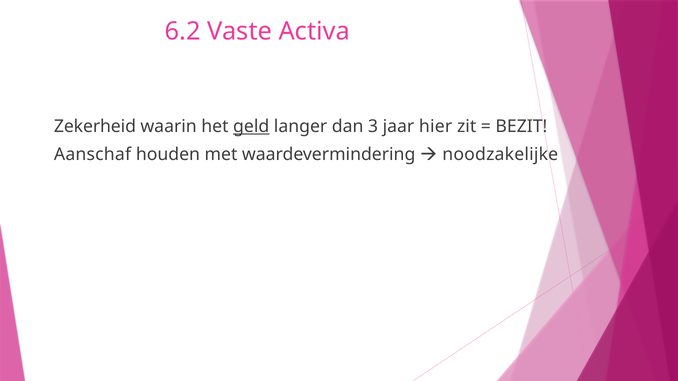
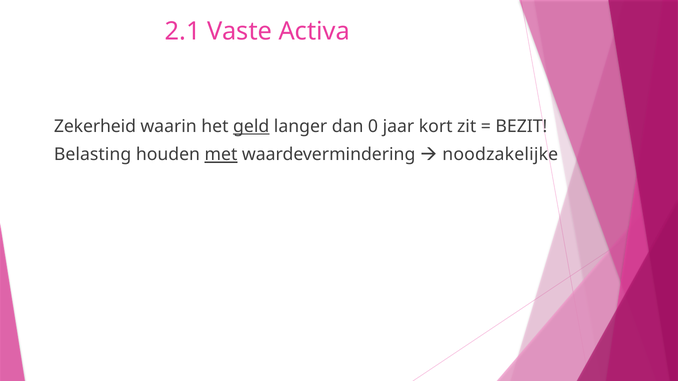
6.2: 6.2 -> 2.1 (183, 31)
3: 3 -> 0 (373, 127)
hier: hier -> kort (436, 127)
Aanschaf: Aanschaf -> Belasting (93, 155)
met underline: none -> present (221, 155)
